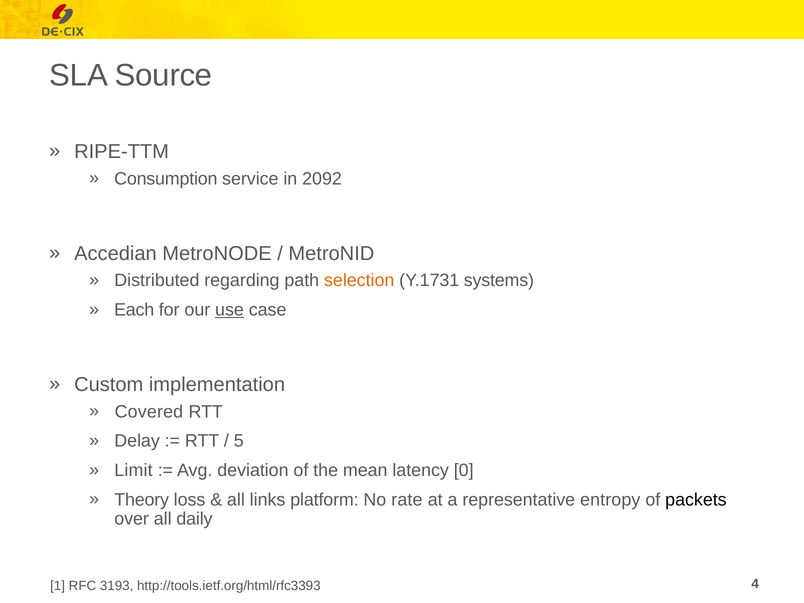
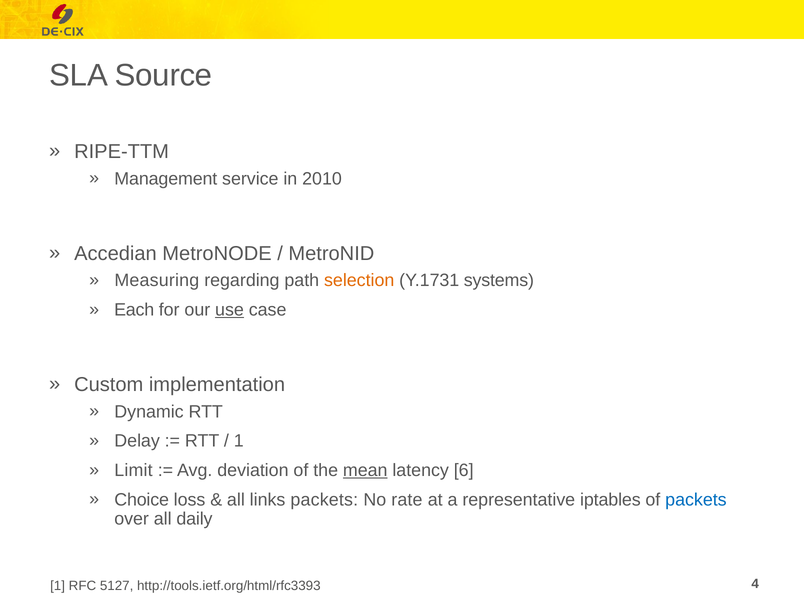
Consumption: Consumption -> Management (166, 179)
2092: 2092 -> 2010 (322, 179)
Distributed: Distributed -> Measuring (157, 281)
Covered: Covered -> Dynamic (149, 412)
5: 5 -> 1 (239, 441)
mean underline: none -> present (365, 470)
0: 0 -> 6 (464, 470)
Theory: Theory -> Choice (142, 500)
links platform: platform -> packets (324, 500)
entropy: entropy -> iptables (610, 500)
packets colour: black -> blue (696, 500)
3193: 3193 -> 5127 (117, 586)
